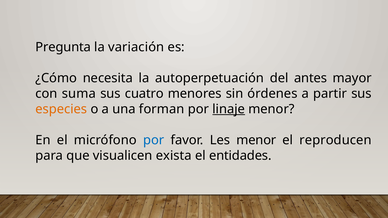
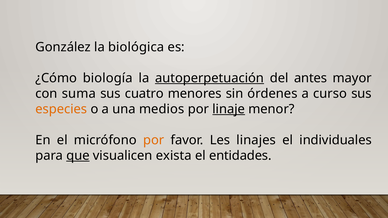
Pregunta: Pregunta -> González (63, 47)
variación: variación -> biológica (136, 47)
necesita: necesita -> biología (108, 78)
autoperpetuación underline: none -> present (210, 78)
partir: partir -> curso (330, 94)
forman: forman -> medios (162, 109)
por colour: blue -> orange (154, 140)
Les menor: menor -> linajes (256, 140)
reproducen: reproducen -> individuales (336, 140)
que underline: none -> present (78, 156)
